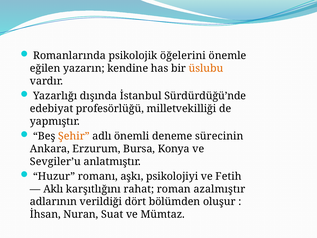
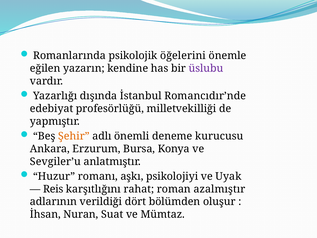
üslubu colour: orange -> purple (206, 68)
Sürdürdüğü’nde: Sürdürdüğü’nde -> Romancıdır’nde (205, 96)
sürecinin: sürecinin -> kurucusu (219, 136)
Fetih: Fetih -> Uyak (228, 176)
Aklı: Aklı -> Reis (53, 189)
